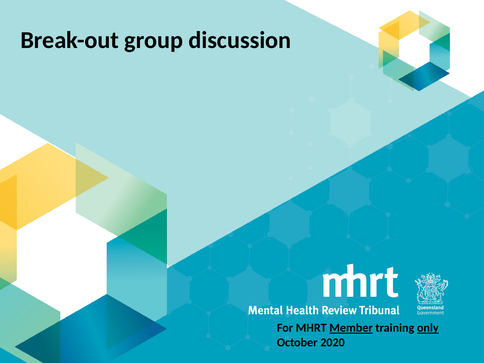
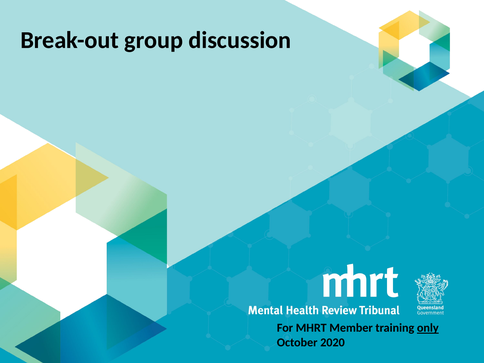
Member underline: present -> none (351, 328)
